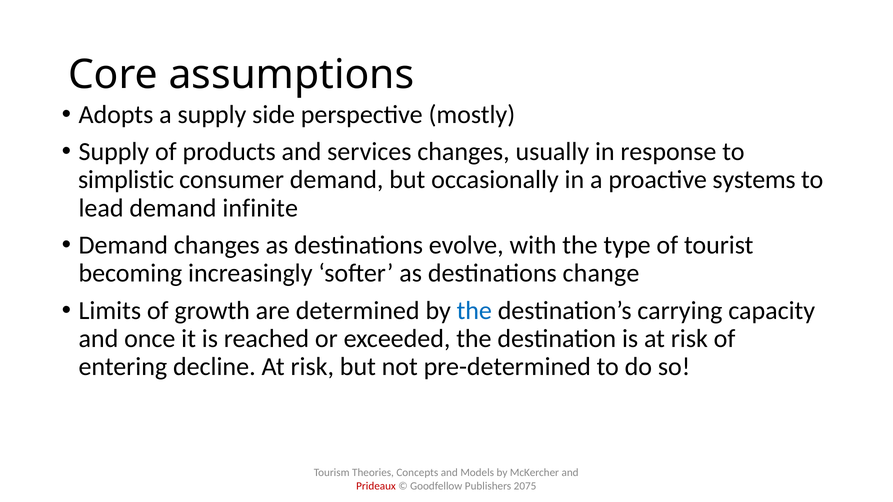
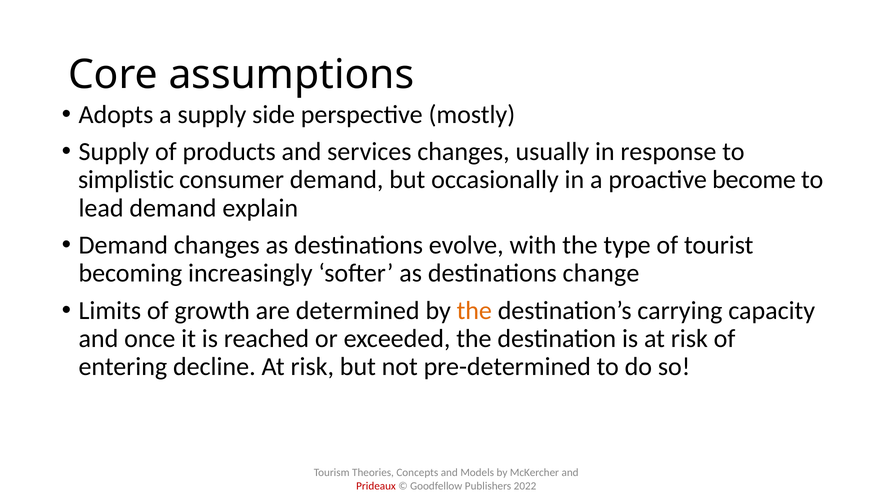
systems: systems -> become (754, 180)
infinite: infinite -> explain (260, 208)
the colour: blue -> orange (474, 311)
2075: 2075 -> 2022 (525, 486)
